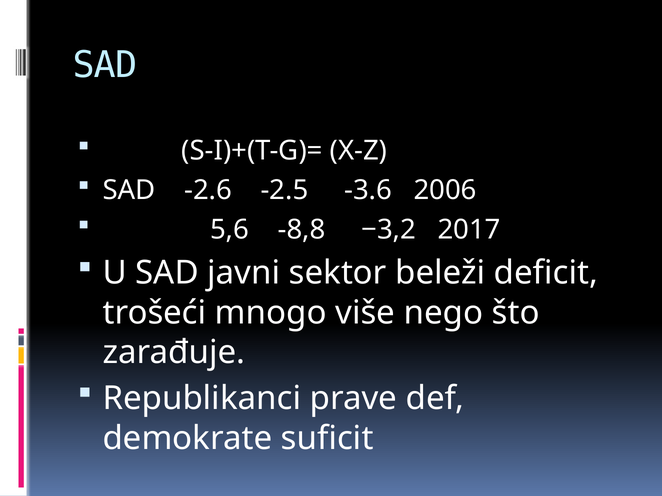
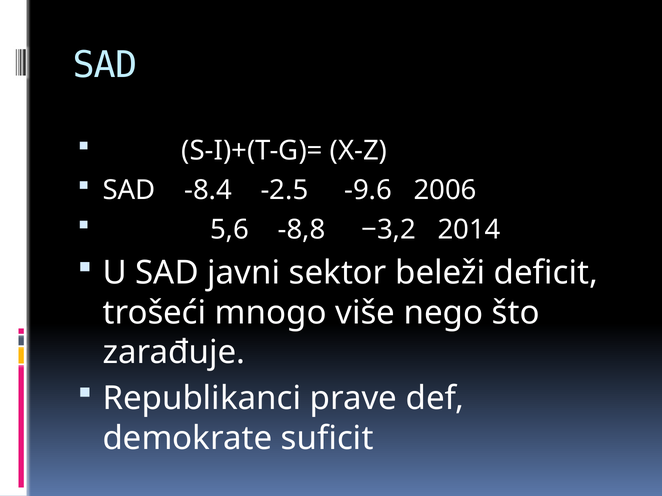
-2.6: -2.6 -> -8.4 (208, 191)
-3.6: -3.6 -> -9.6 (368, 191)
2017: 2017 -> 2014 (469, 230)
